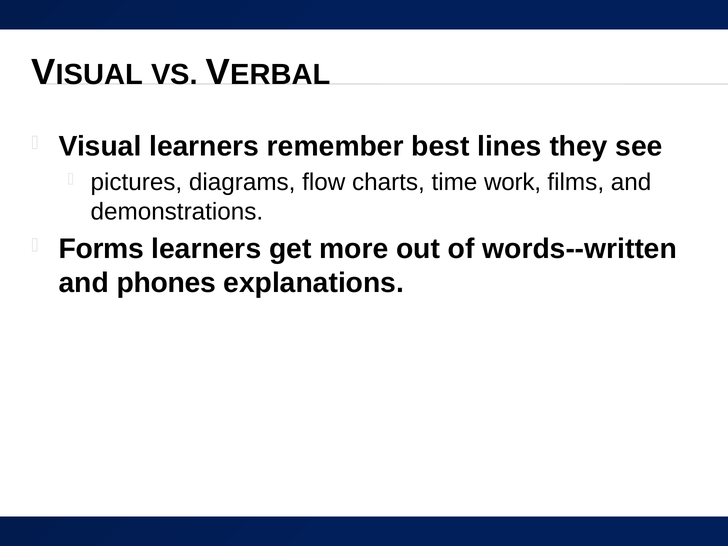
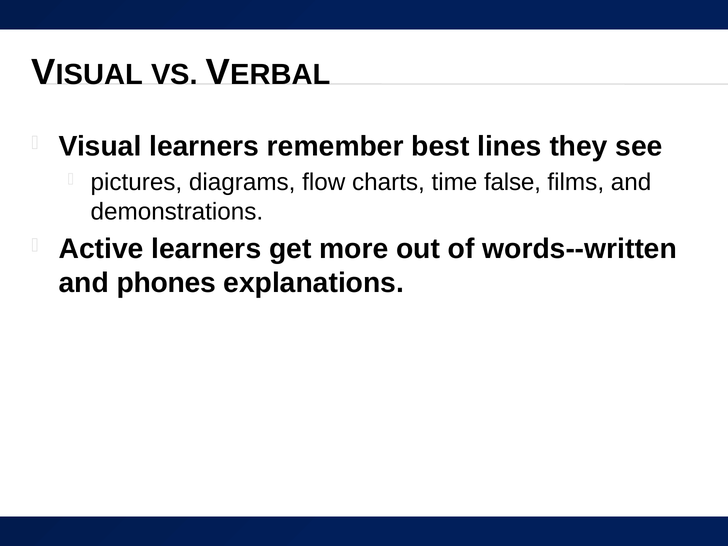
work: work -> false (513, 182)
Forms: Forms -> Active (101, 249)
